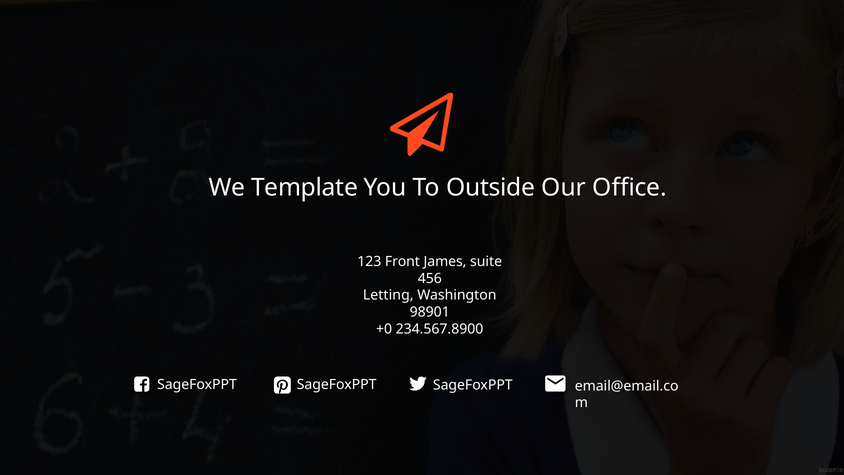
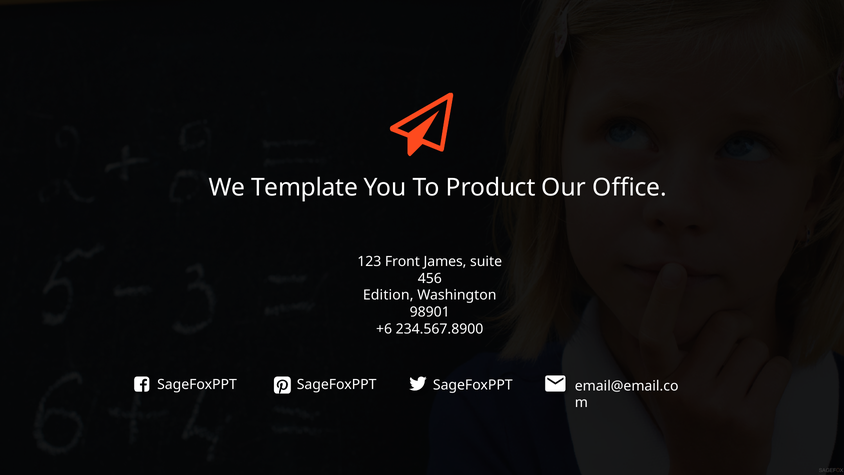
Outside: Outside -> Product (491, 188)
Letting: Letting -> Edition (388, 295)
+0: +0 -> +6 (384, 329)
